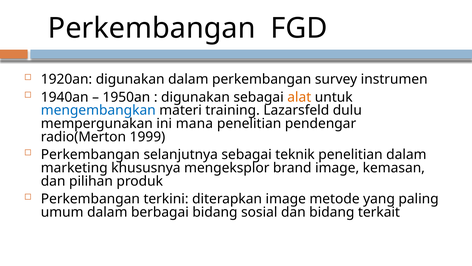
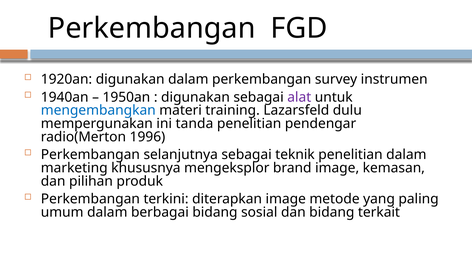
alat colour: orange -> purple (299, 97)
mana: mana -> tanda (194, 123)
1999: 1999 -> 1996 (147, 137)
